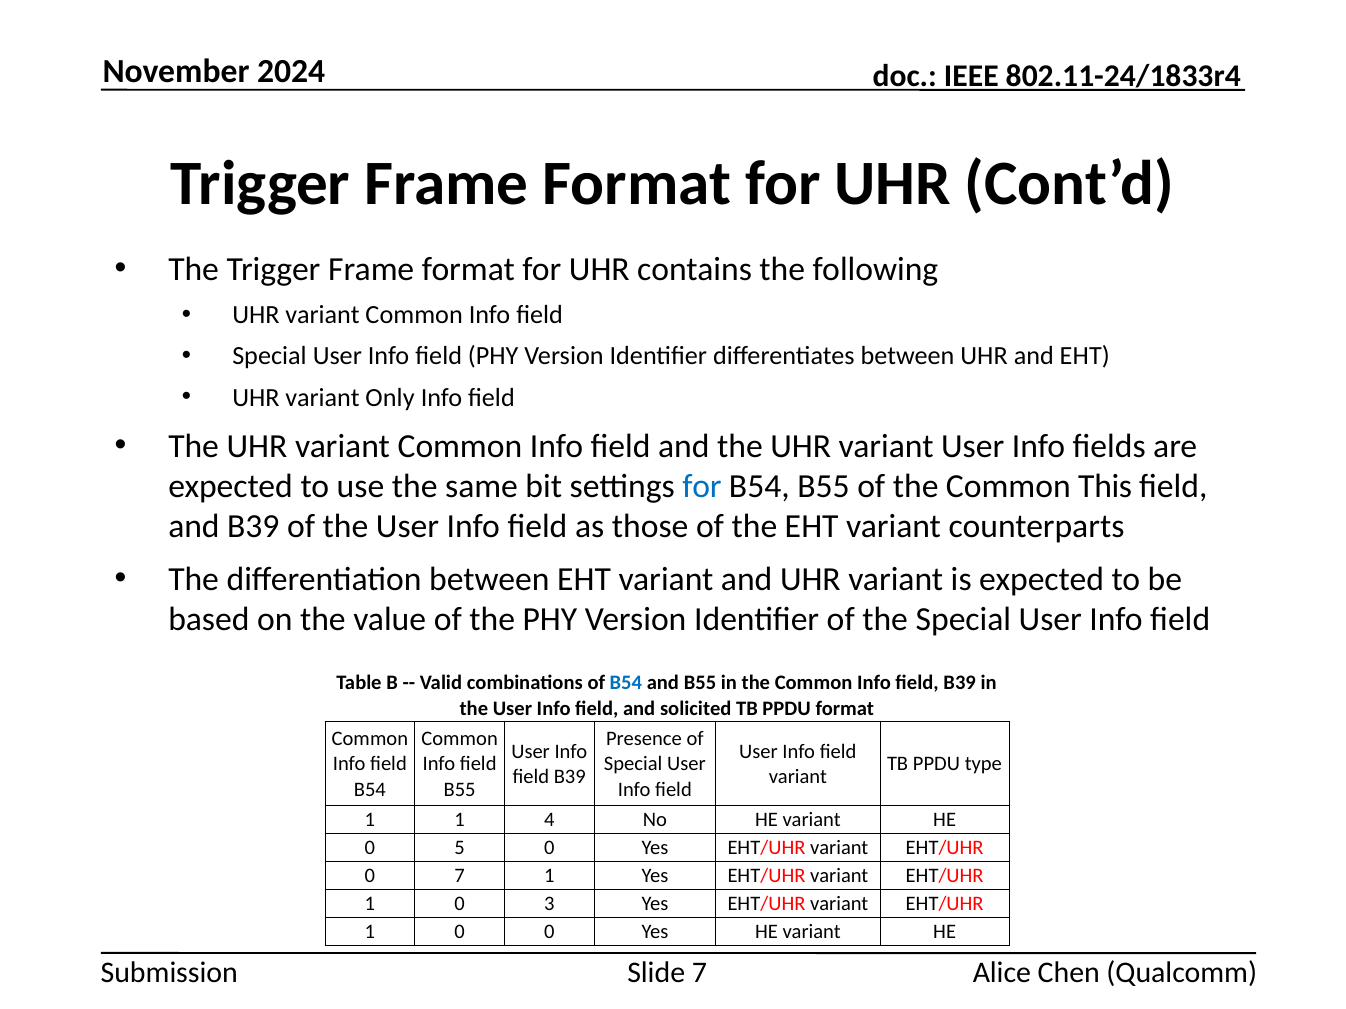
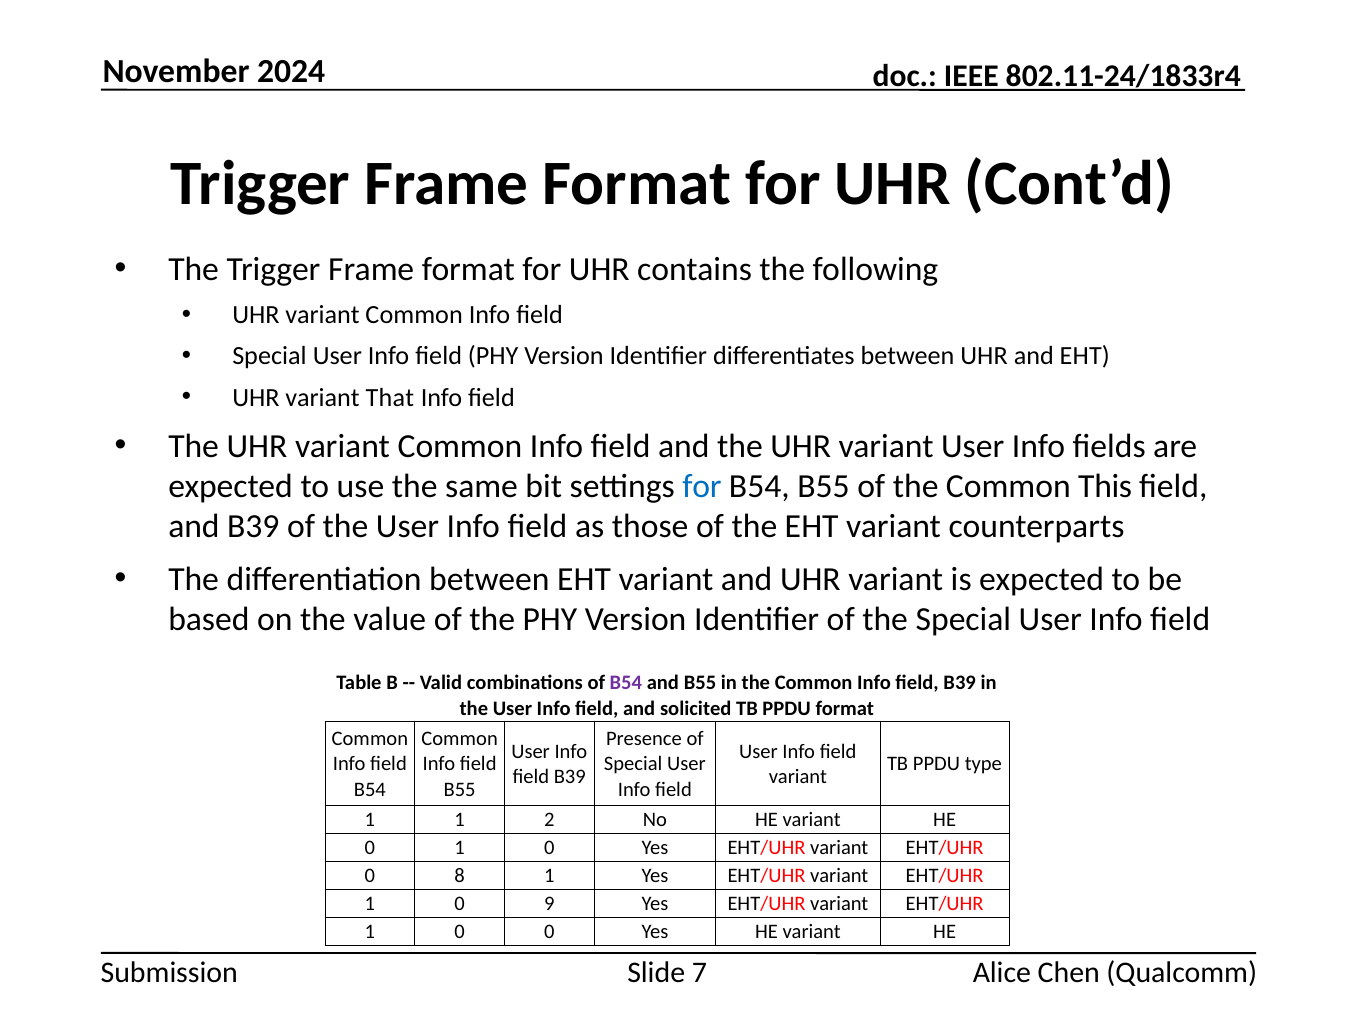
Only: Only -> That (390, 398)
B54 colour: blue -> purple (626, 684)
4: 4 -> 2 (549, 820)
0 5: 5 -> 1 (460, 848)
0 7: 7 -> 8 (460, 876)
3: 3 -> 9 (549, 905)
